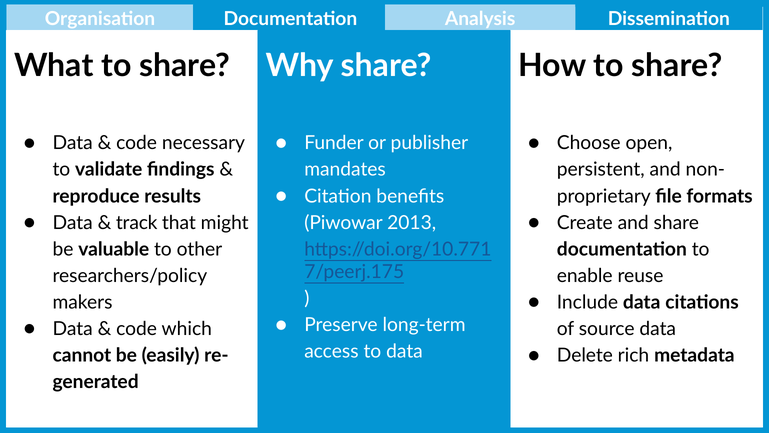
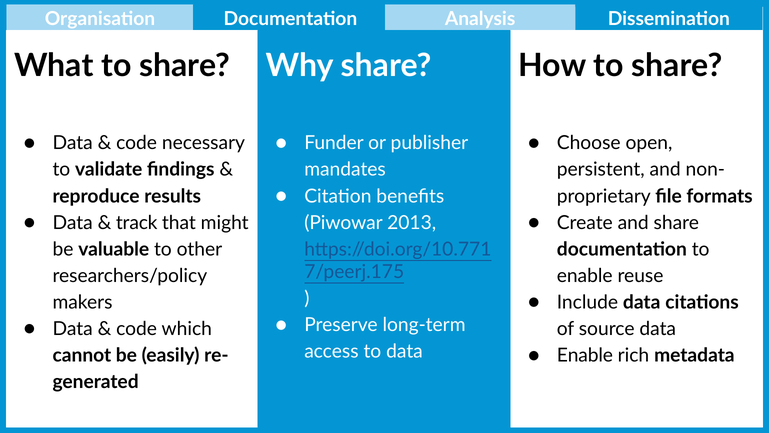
Delete: Delete -> Enable (585, 355)
